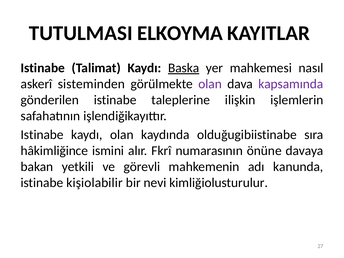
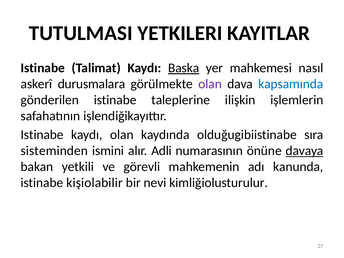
ELKOYMA: ELKOYMA -> YETKILERI (180, 33)
sisteminden: sisteminden -> durusmalara (91, 84)
kapsamında colour: purple -> blue (291, 84)
hâkimliğince: hâkimliğince -> sisteminden (54, 151)
Fkrî: Fkrî -> Adli (162, 151)
davaya underline: none -> present (305, 151)
